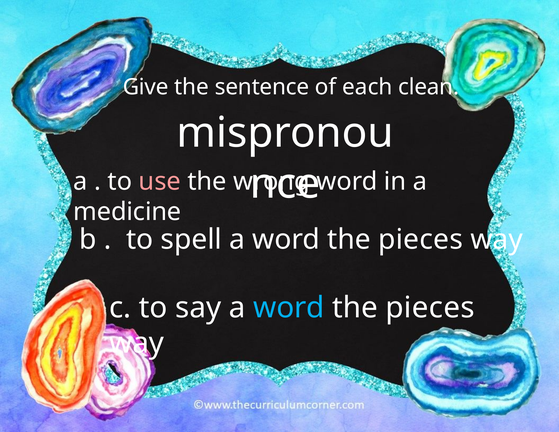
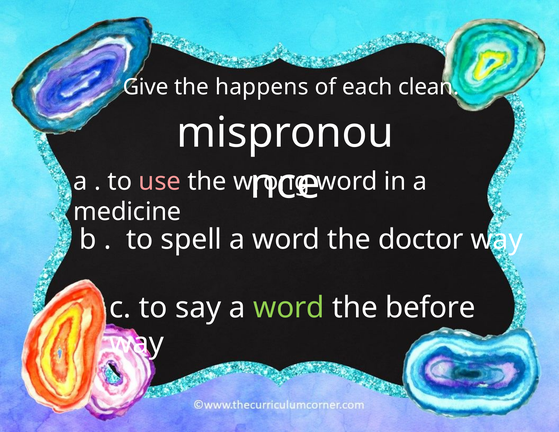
sentence: sentence -> happens (262, 87)
pieces: pieces -> doctor (421, 239)
word colour: light blue -> light green (289, 308)
pieces: pieces -> before (430, 308)
